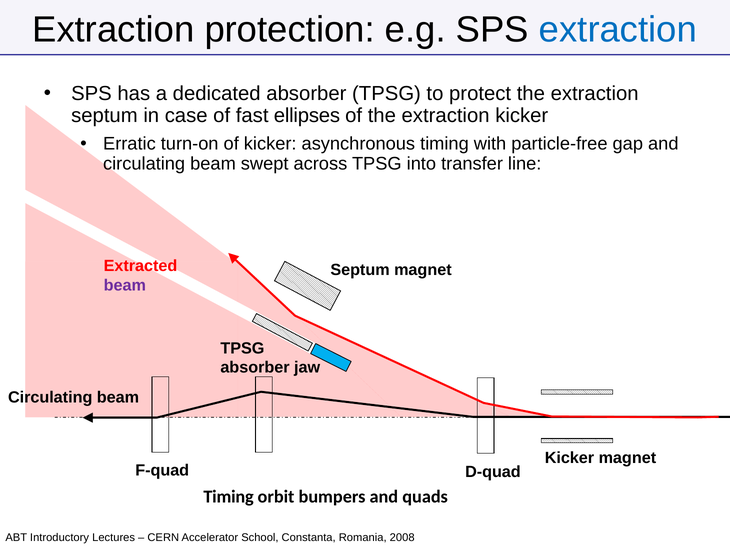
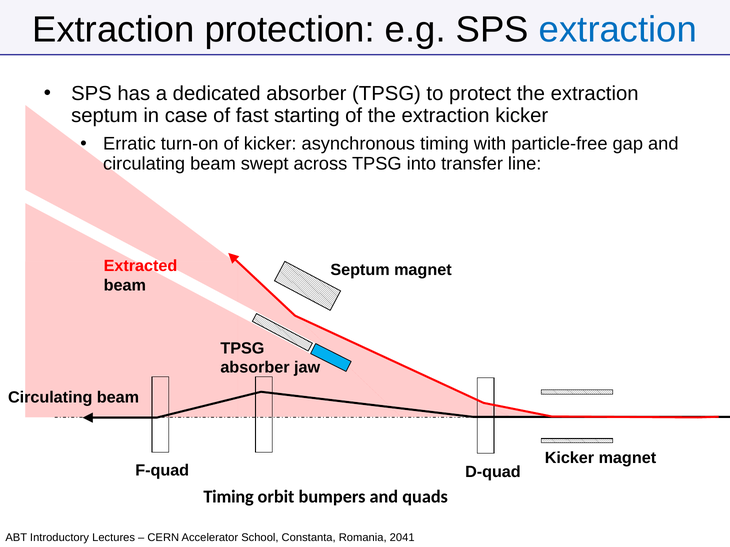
ellipses: ellipses -> starting (307, 115)
beam colour: purple -> black (125, 286)
2008: 2008 -> 2041 (402, 538)
